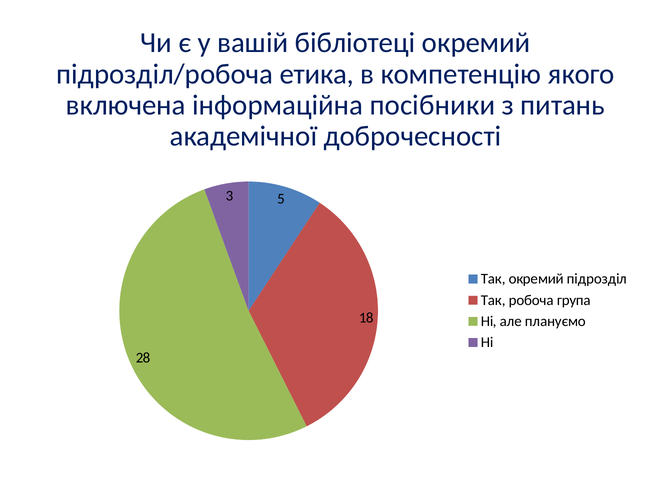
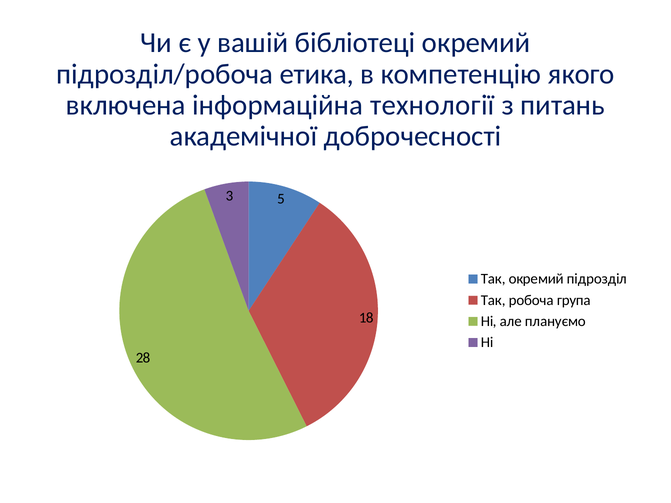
посібники: посібники -> технології (432, 105)
